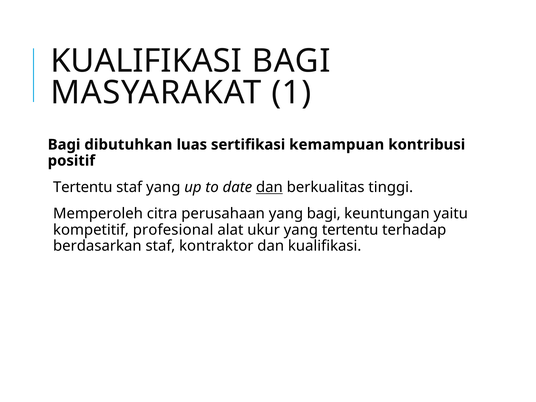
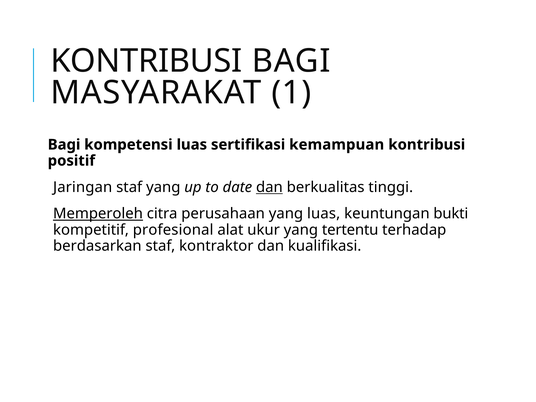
KUALIFIKASI: KUALIFIKASI -> KONTRIBUSI (146, 61)
dibutuhkan: dibutuhkan -> kompetensi (128, 145)
Tertentu: Tertentu -> Jaringan (83, 187)
Memperoleh underline: none -> present (98, 214)
yang bagi: bagi -> luas (324, 214)
yaitu: yaitu -> bukti (451, 214)
